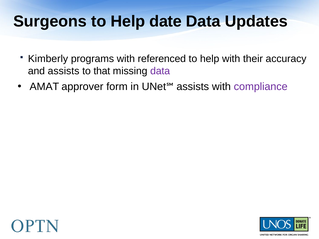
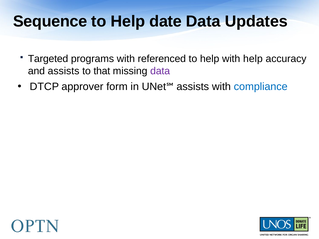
Surgeons: Surgeons -> Sequence (50, 21)
Kimberly: Kimberly -> Targeted (48, 59)
with their: their -> help (253, 59)
AMAT: AMAT -> DTCP (44, 87)
compliance colour: purple -> blue (261, 87)
